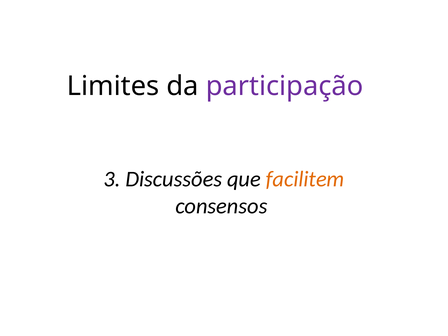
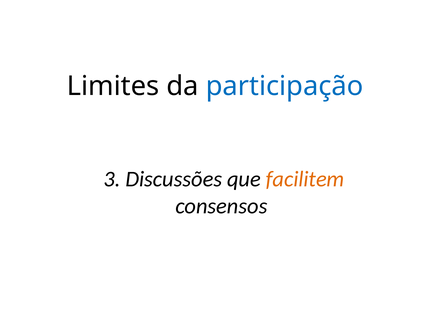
participação colour: purple -> blue (285, 86)
